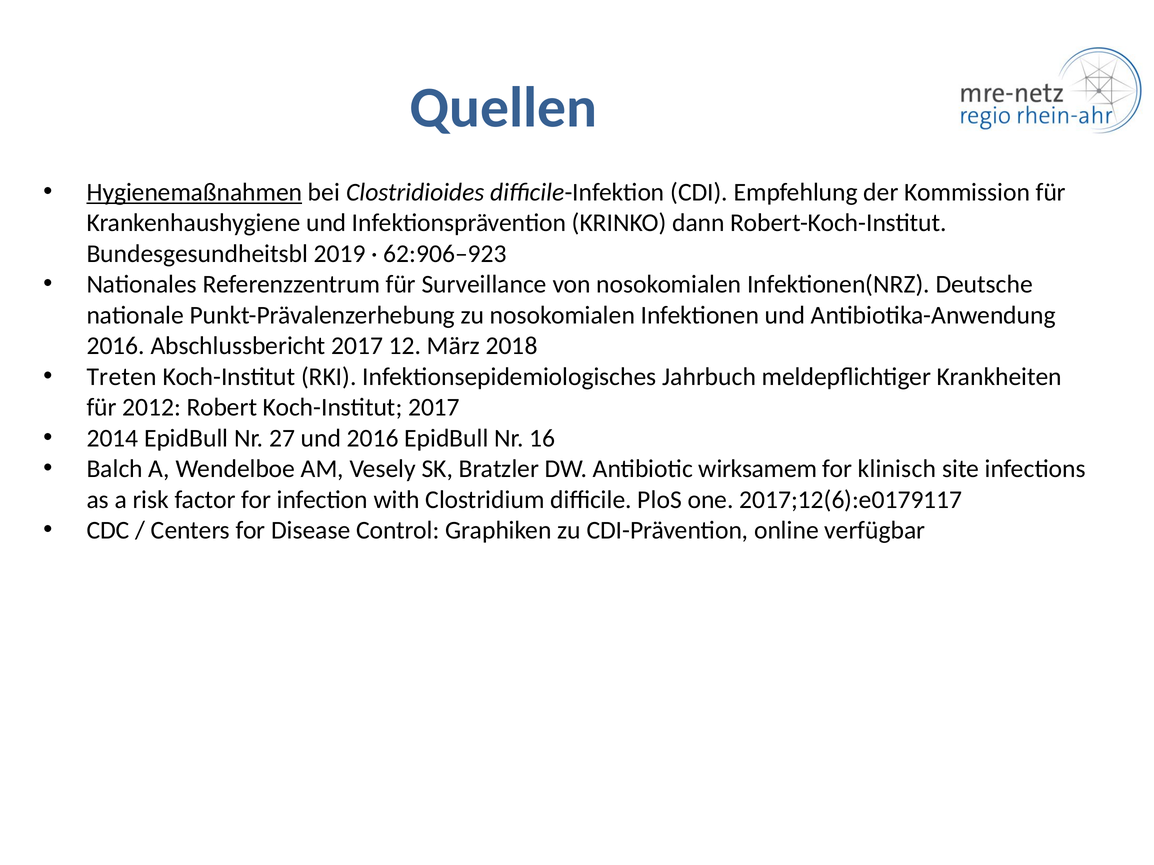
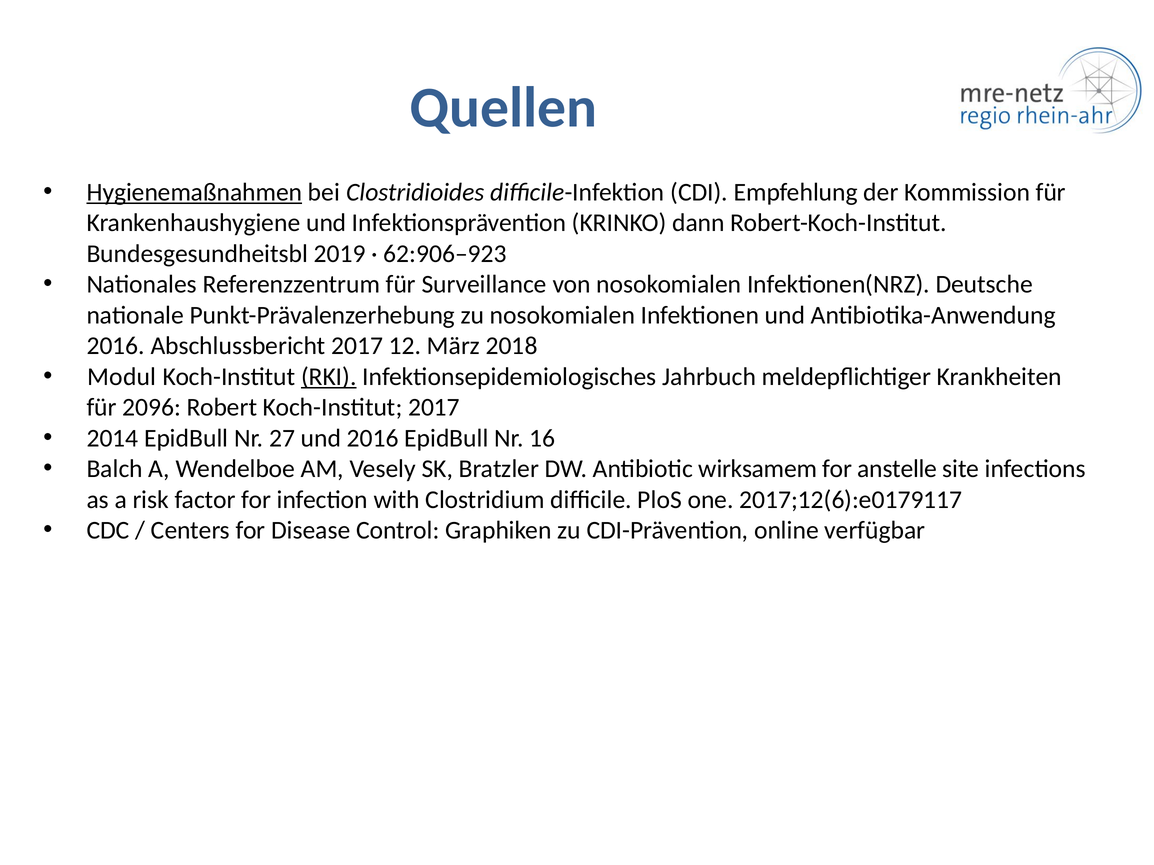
Treten: Treten -> Modul (122, 377)
RKI underline: none -> present (329, 377)
2012: 2012 -> 2096 (152, 408)
klinisch: klinisch -> anstelle (897, 469)
